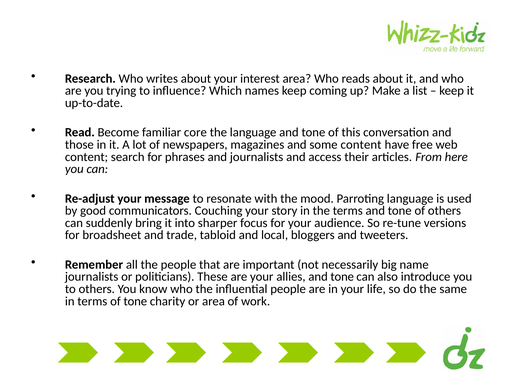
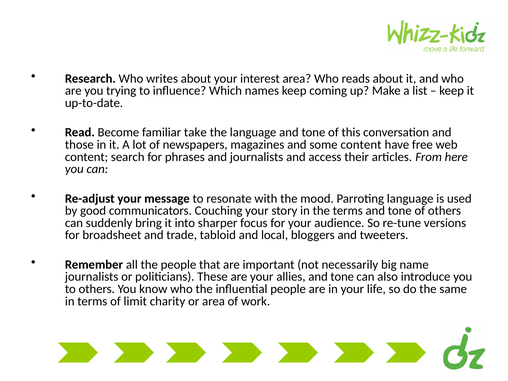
core: core -> take (195, 132)
of tone: tone -> limit (135, 301)
